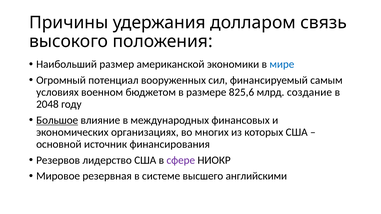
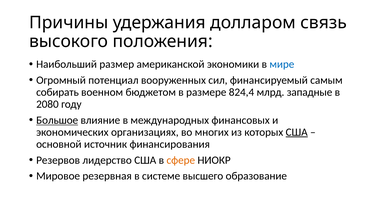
условиях: условиях -> собирать (57, 92)
825,6: 825,6 -> 824,4 (242, 92)
создание: создание -> западные (310, 92)
2048: 2048 -> 2080 (47, 104)
США underline: none -> present (297, 132)
сфере colour: purple -> orange (181, 160)
английскими: английскими -> образование (256, 176)
